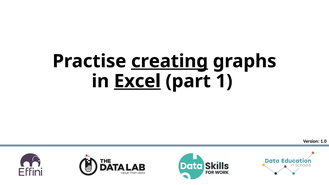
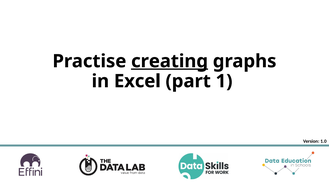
Excel underline: present -> none (137, 81)
